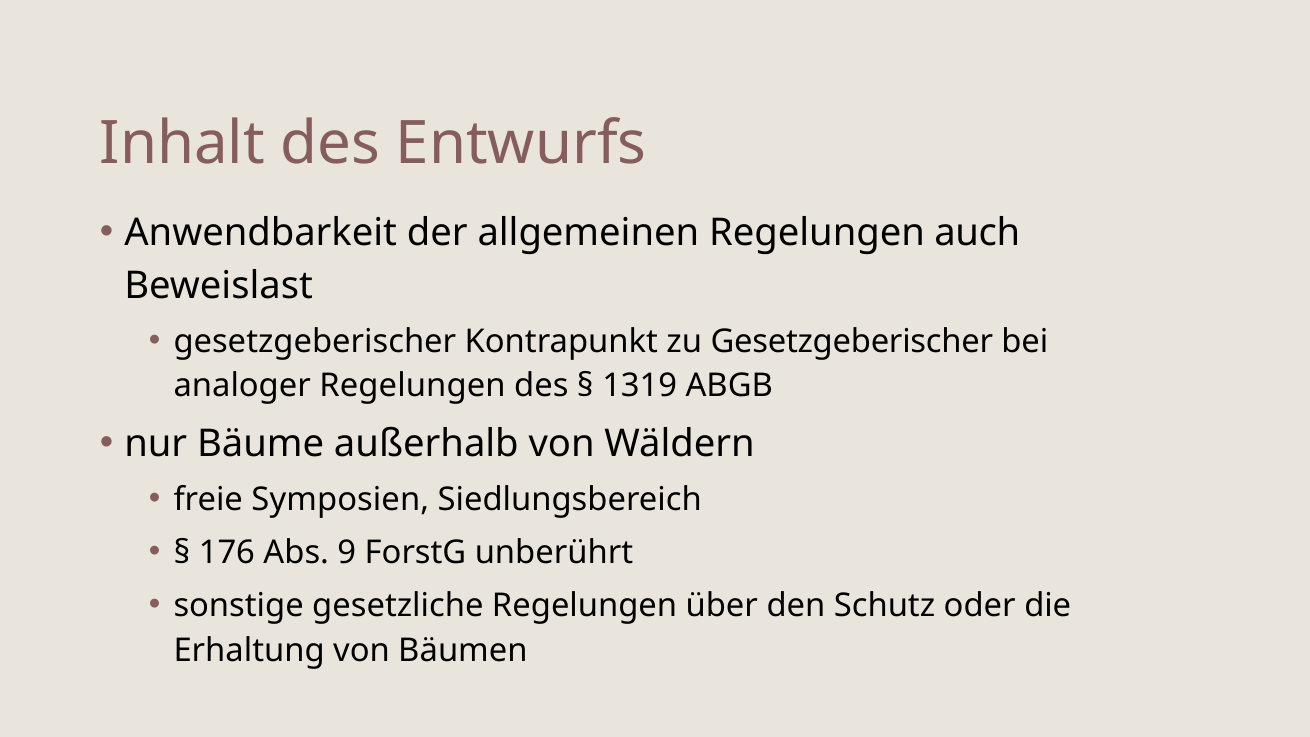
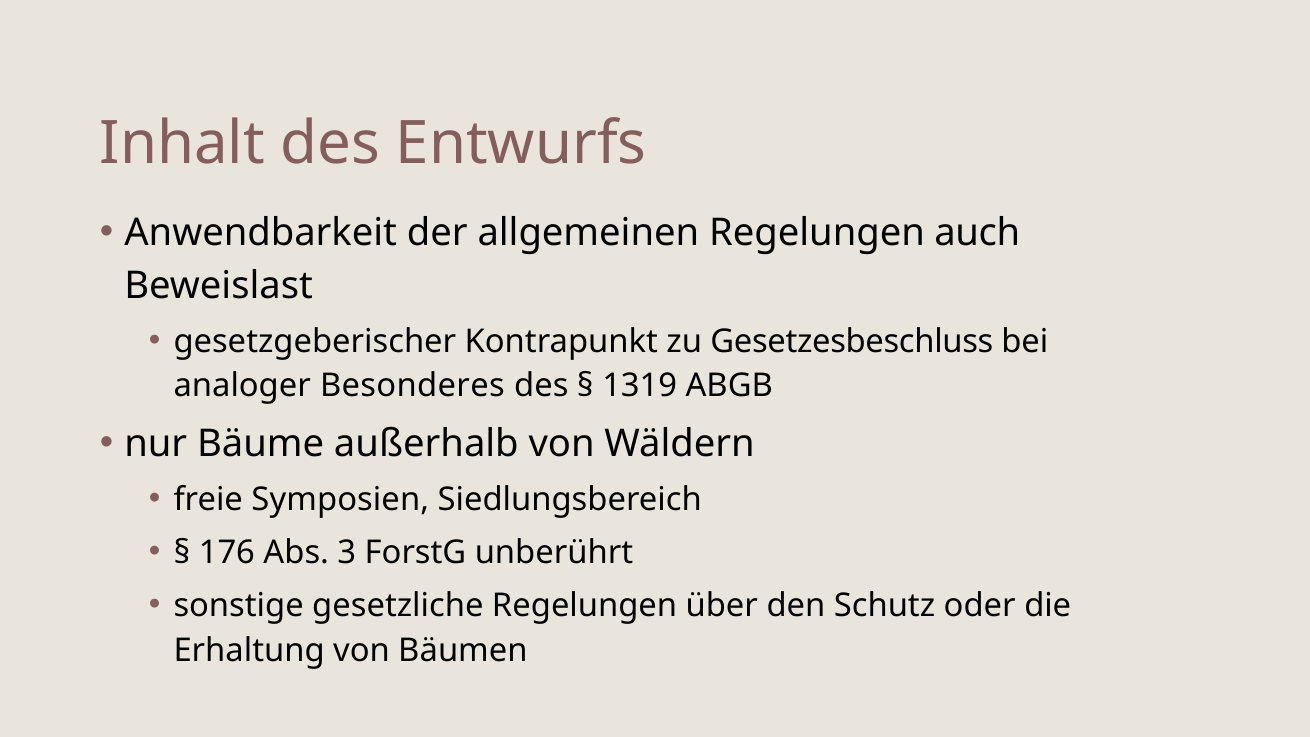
zu Gesetzgeberischer: Gesetzgeberischer -> Gesetzesbeschluss (852, 341)
analoger Regelungen: Regelungen -> Besonderes (412, 386)
9: 9 -> 3 (347, 553)
